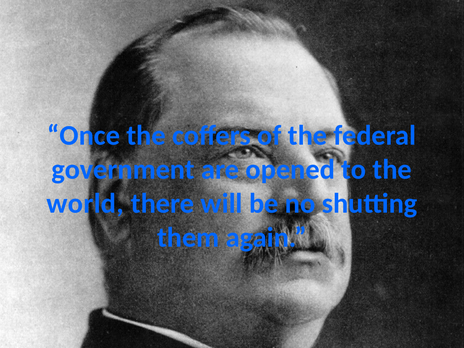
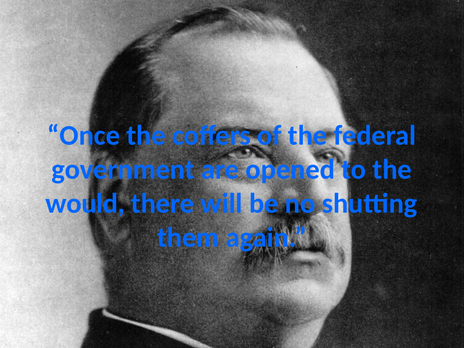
world: world -> would (85, 203)
